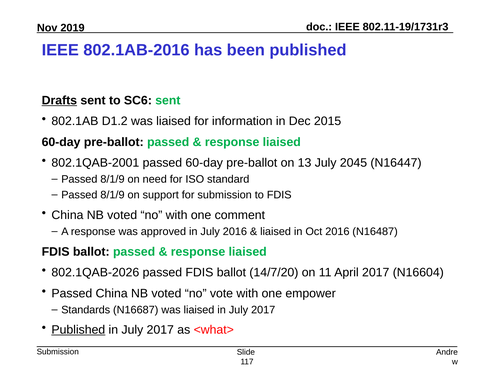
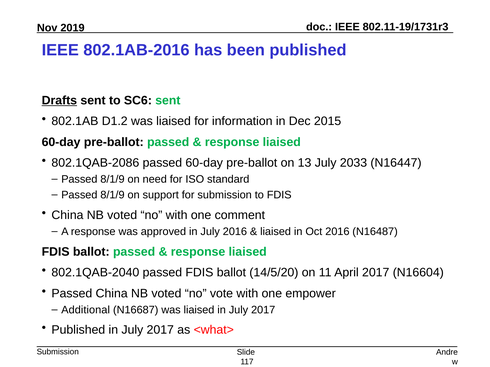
802.1QAB-2001: 802.1QAB-2001 -> 802.1QAB-2086 (95, 163)
2045: 2045 -> 2033 (353, 163)
802.1QAB-2026: 802.1QAB-2026 -> 802.1QAB-2040 (95, 273)
14/7/20: 14/7/20 -> 14/5/20 (274, 273)
Standards: Standards -> Additional (86, 310)
Published underline: present -> none (78, 330)
